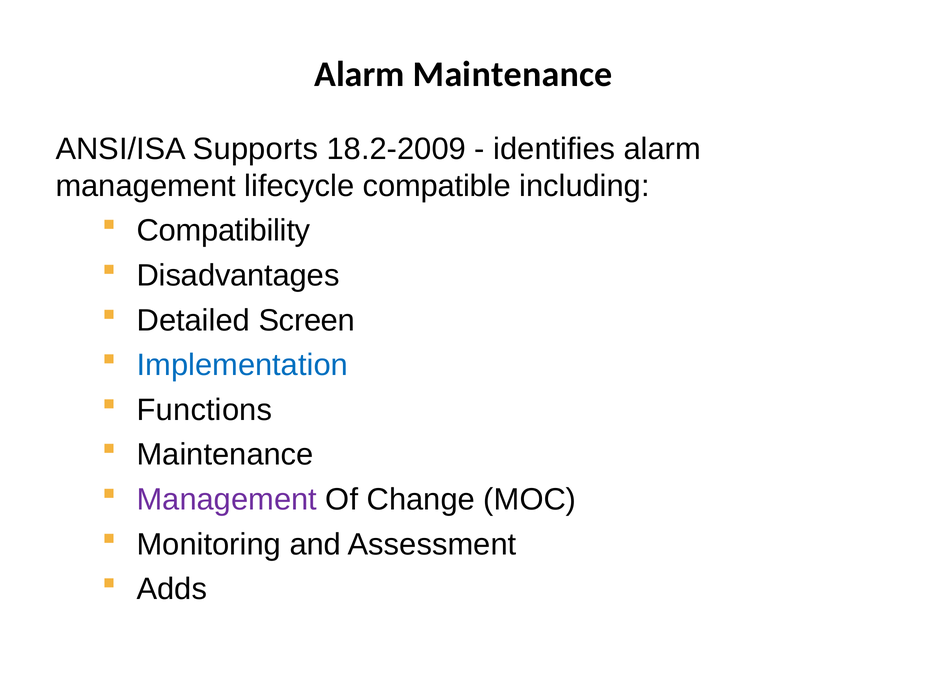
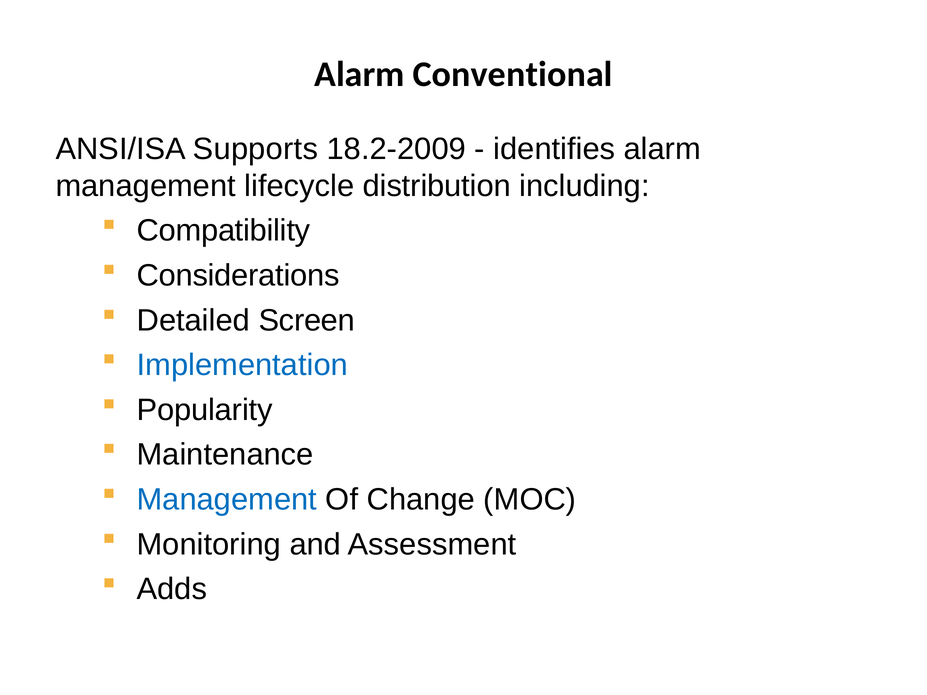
Alarm Maintenance: Maintenance -> Conventional (513, 74)
compatible: compatible -> distribution (437, 186)
Disadvantages: Disadvantages -> Considerations (238, 276)
Functions: Functions -> Popularity (205, 410)
Management colour: purple -> blue (227, 500)
